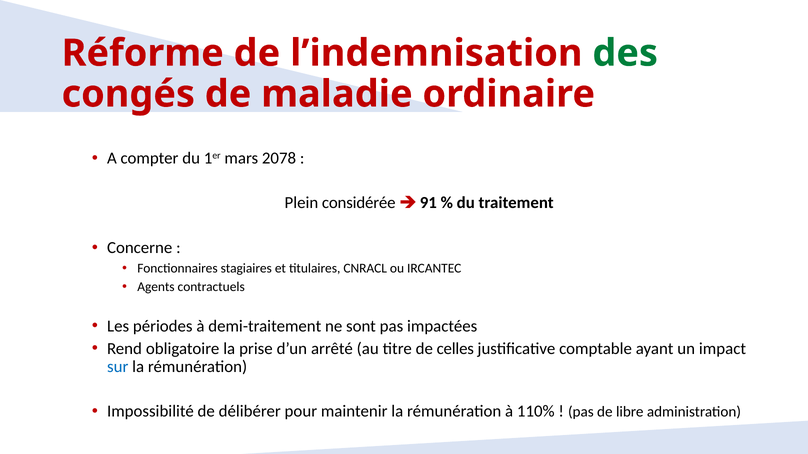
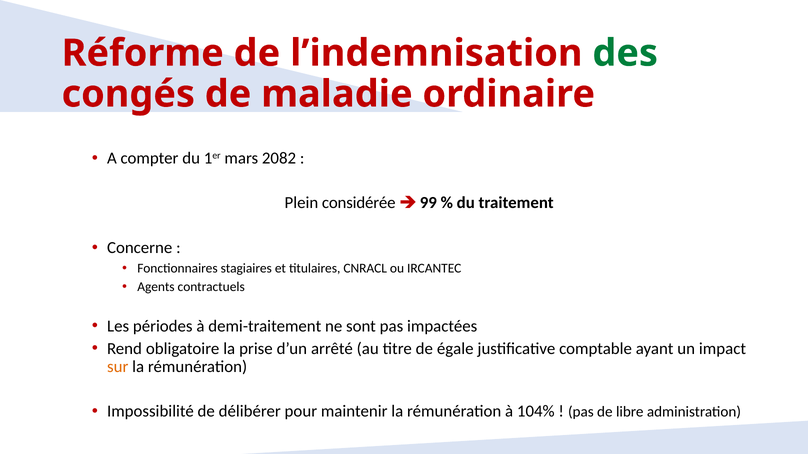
2078: 2078 -> 2082 (279, 158)
91: 91 -> 99 (428, 203)
celles: celles -> égale (455, 349)
sur colour: blue -> orange (118, 367)
110%: 110% -> 104% (536, 412)
